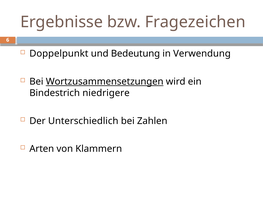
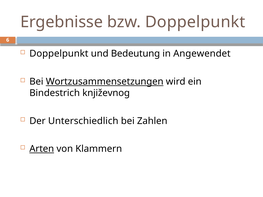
bzw Fragezeichen: Fragezeichen -> Doppelpunkt (195, 22)
Verwendung: Verwendung -> Angewendet (202, 54)
niedrigere: niedrigere -> književnog (106, 93)
Arten underline: none -> present (42, 149)
